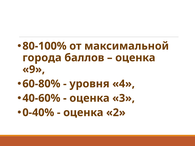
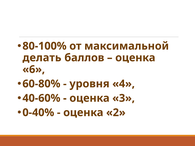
города: города -> делать (42, 58)
9: 9 -> 6 (34, 70)
